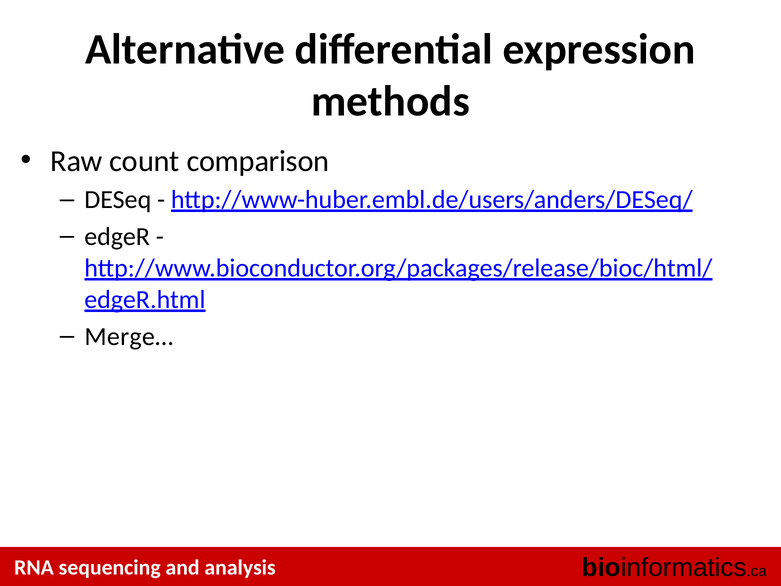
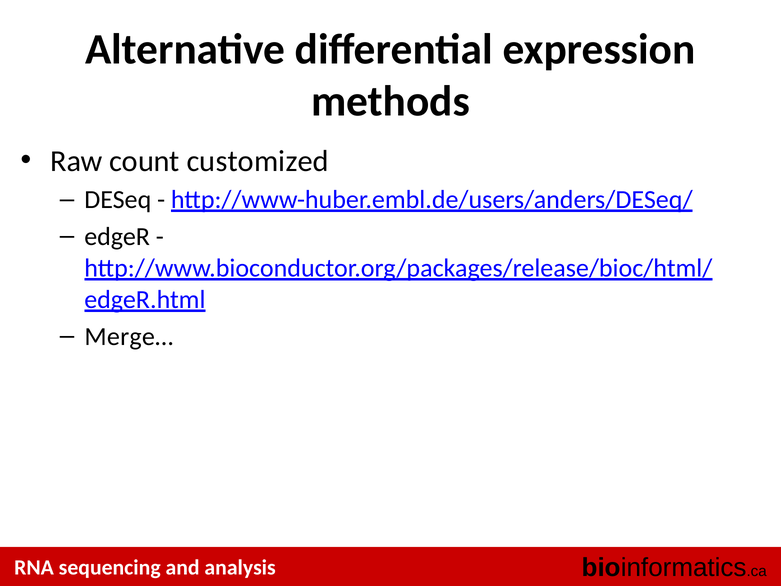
comparison: comparison -> customized (258, 161)
